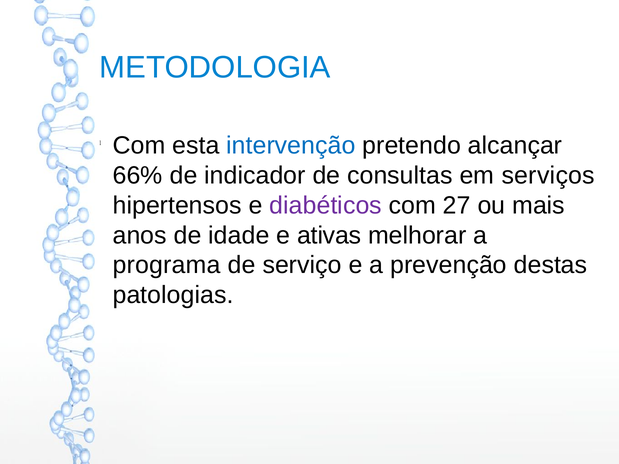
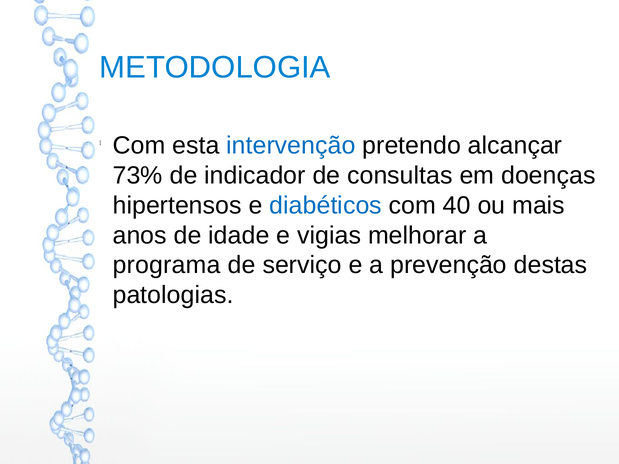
66%: 66% -> 73% (138, 176)
serviços: serviços -> doenças (548, 176)
diabéticos colour: purple -> blue (326, 205)
27: 27 -> 40 (457, 205)
ativas: ativas -> vigias (329, 235)
